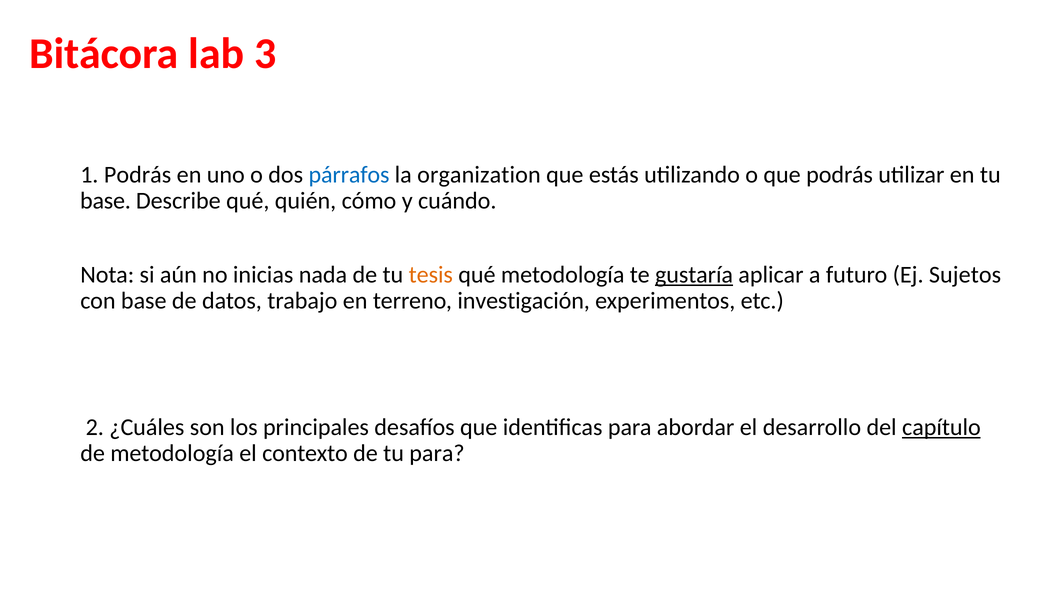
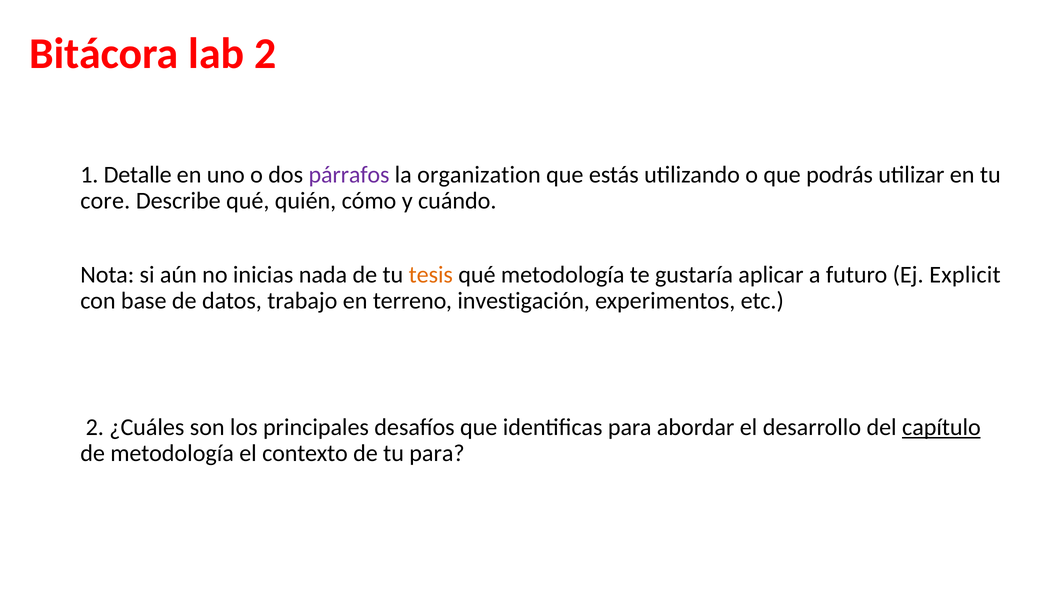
lab 3: 3 -> 2 (265, 54)
1 Podrás: Podrás -> Detalle (138, 174)
párrafos colour: blue -> purple (349, 174)
base: base -> core (105, 201)
gustaría underline: present -> none (694, 275)
Sujetos: Sujetos -> Explicit (965, 275)
